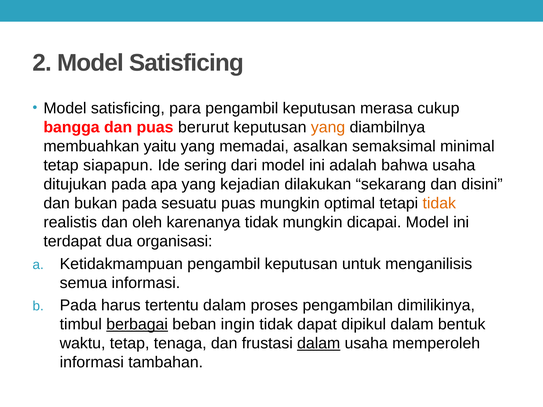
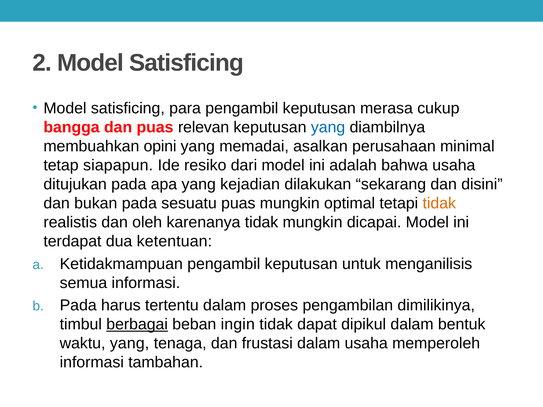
berurut: berurut -> relevan (204, 127)
yang colour: orange -> blue (328, 127)
yaitu: yaitu -> opini (160, 146)
semaksimal: semaksimal -> perusahaan (394, 146)
sering: sering -> resiko (205, 165)
organisasi: organisasi -> ketentuan (174, 241)
waktu tetap: tetap -> yang (130, 344)
dalam underline: present -> none (319, 344)
